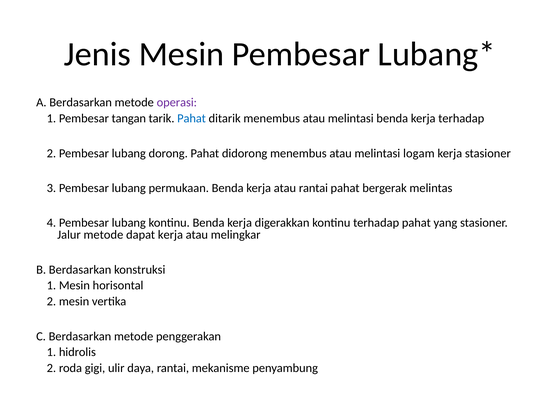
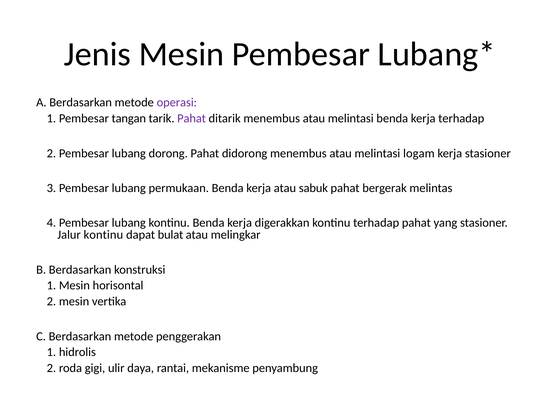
Pahat colour: blue -> purple (192, 118)
atau rantai: rantai -> sabuk (313, 188)
Jalur metode: metode -> kontinu (103, 235)
dapat kerja: kerja -> bulat (170, 235)
